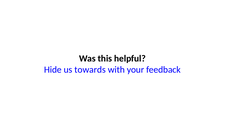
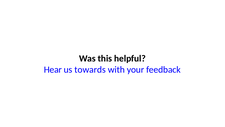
Hide: Hide -> Hear (53, 69)
